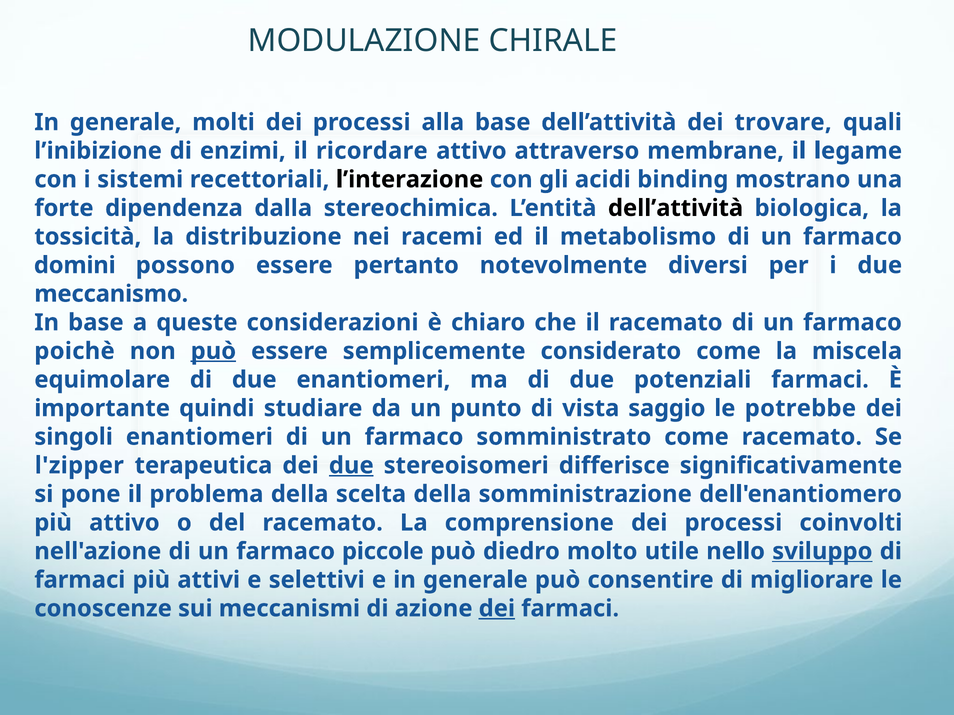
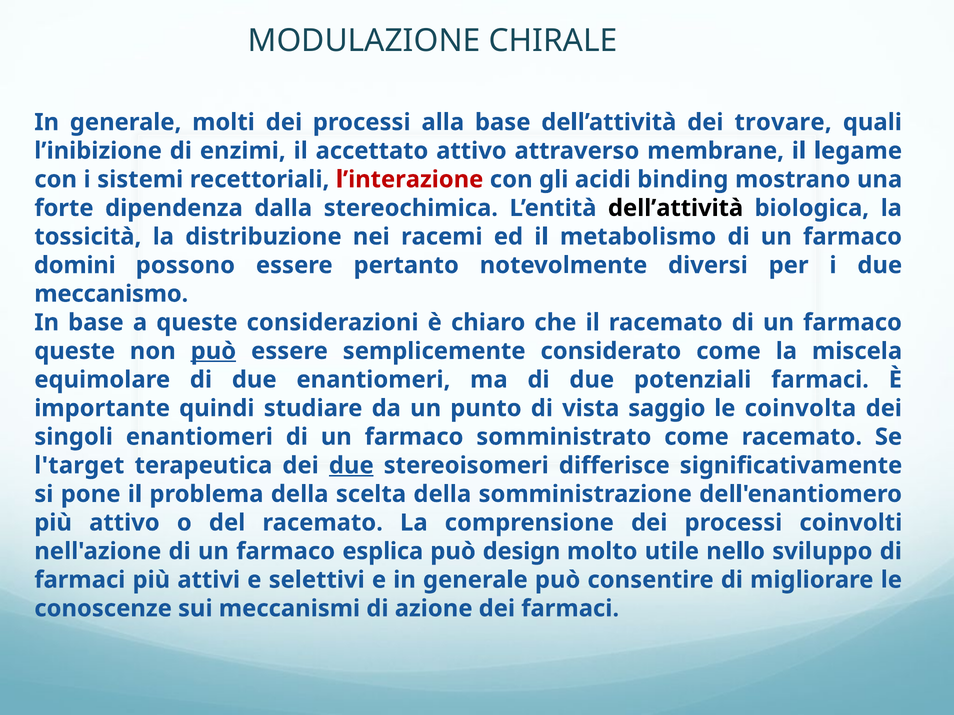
ricordare: ricordare -> accettato (372, 151)
l’interazione colour: black -> red (410, 180)
poichè: poichè -> queste (75, 351)
potrebbe: potrebbe -> coinvolta (800, 409)
l'zipper: l'zipper -> l'target (79, 466)
piccole: piccole -> esplica (383, 552)
diedro: diedro -> design (522, 552)
sviluppo underline: present -> none (822, 552)
dei underline: present -> none (497, 609)
